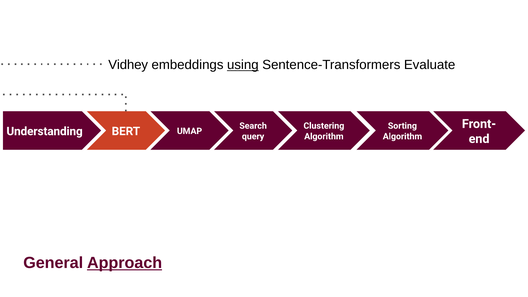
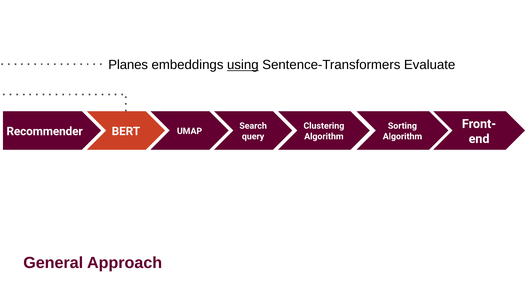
Vidhey: Vidhey -> Planes (128, 65)
Understanding: Understanding -> Recommender (45, 131)
Approach underline: present -> none (125, 263)
